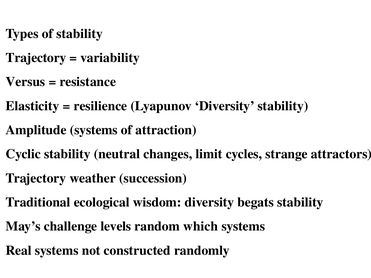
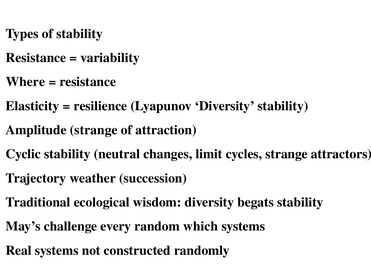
Trajectory: Trajectory -> Resistance (36, 58)
Versus: Versus -> Where (25, 82)
Amplitude systems: systems -> strange (94, 130)
levels: levels -> every (116, 226)
